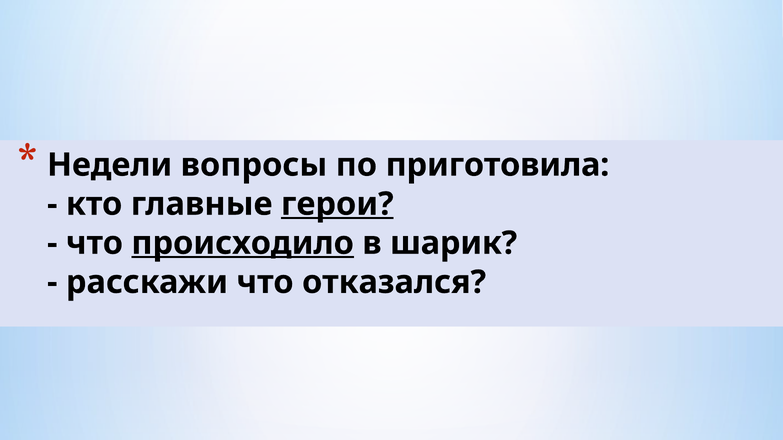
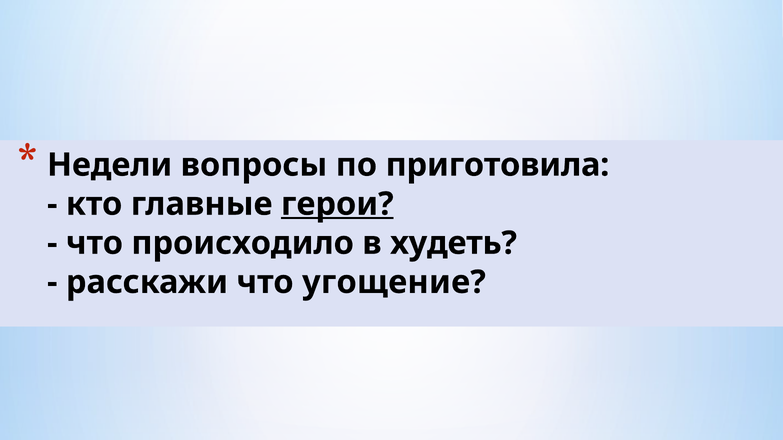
происходило underline: present -> none (243, 243)
шарик: шарик -> худеть (454, 243)
отказался: отказался -> угощение (394, 282)
